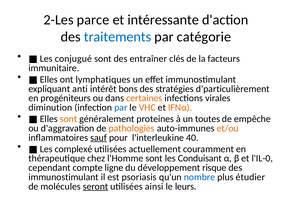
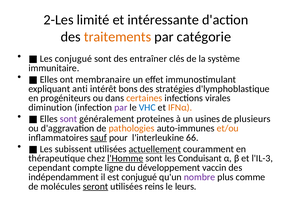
parce: parce -> limité (93, 20)
traitements colour: blue -> orange (118, 37)
facteurs: facteurs -> système (224, 59)
lymphatiques: lymphatiques -> membranaire (103, 79)
d'particulièrement: d'particulièrement -> d'lymphoblastique (233, 89)
par colour: blue -> purple (121, 107)
VHC colour: orange -> blue (147, 107)
sont colour: orange -> purple (69, 119)
toutes: toutes -> usines (208, 119)
empêche: empêche -> plusieurs (252, 119)
40: 40 -> 66 (192, 138)
complexé: complexé -> subissent (73, 149)
actuellement underline: none -> present (155, 149)
l'Homme underline: none -> present (125, 158)
l'IL-0: l'IL-0 -> l'IL-3 (262, 158)
risque: risque -> vaccin (214, 168)
immunostimulant: immunostimulant -> indépendamment (64, 177)
est psoriasis: psoriasis -> conjugué (139, 177)
nombre colour: blue -> purple (200, 177)
étudier: étudier -> comme (250, 177)
ainsi: ainsi -> reins (154, 186)
